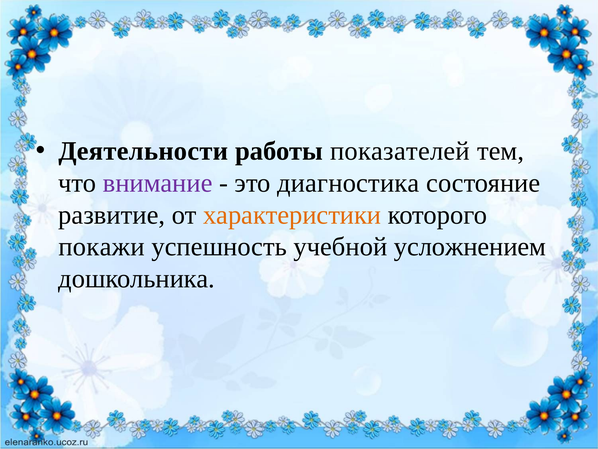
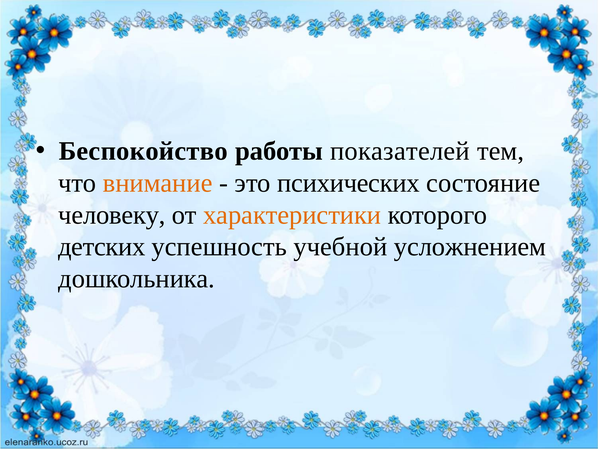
Деятельности: Деятельности -> Беспокойство (143, 151)
внимание colour: purple -> orange (158, 183)
диагностика: диагностика -> психических (348, 183)
развитие: развитие -> человеку (112, 215)
покажи: покажи -> детских (102, 247)
